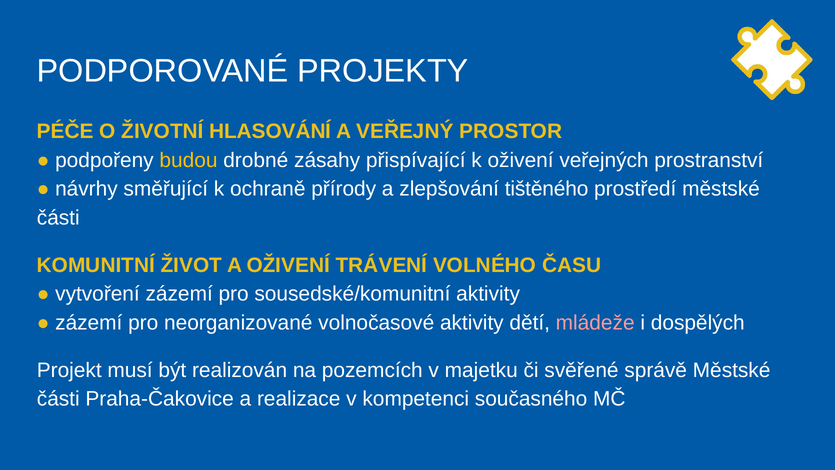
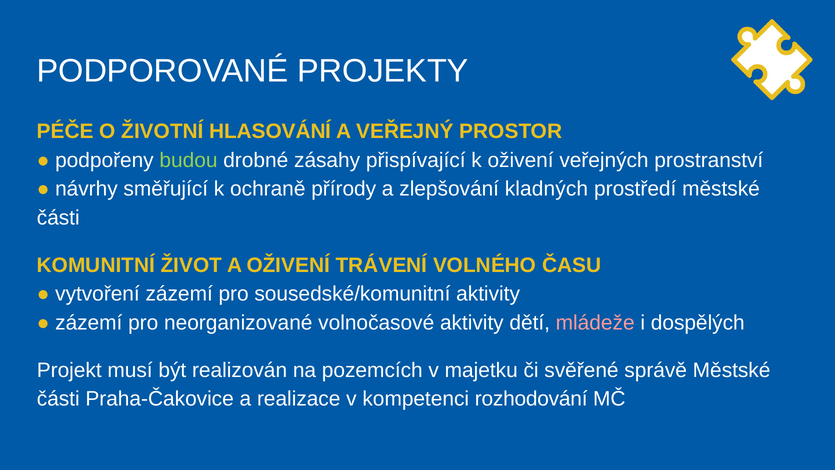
budou colour: yellow -> light green (188, 160)
tištěného: tištěného -> kladných (546, 189)
současného: současného -> rozhodování (531, 399)
